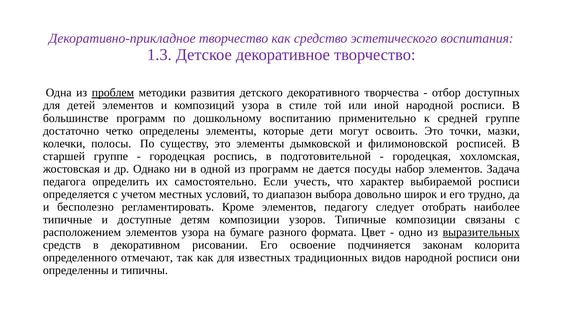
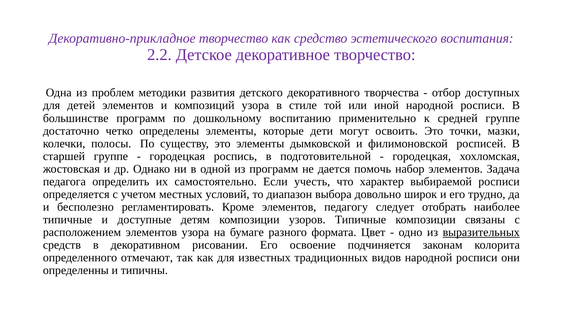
1.3: 1.3 -> 2.2 (159, 55)
проблем underline: present -> none (113, 93)
посуды: посуды -> помочь (373, 169)
